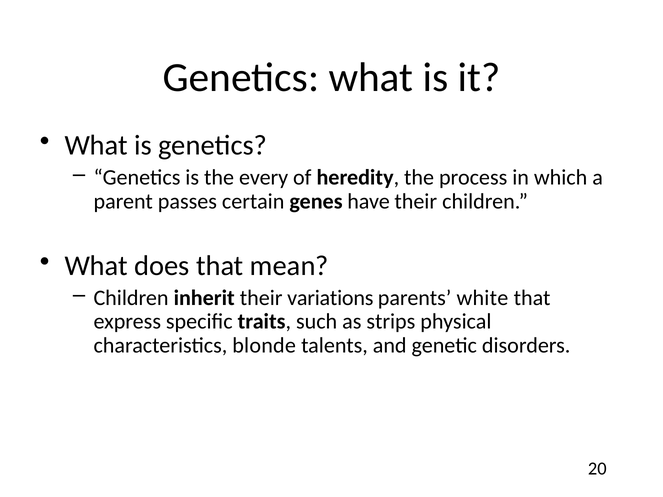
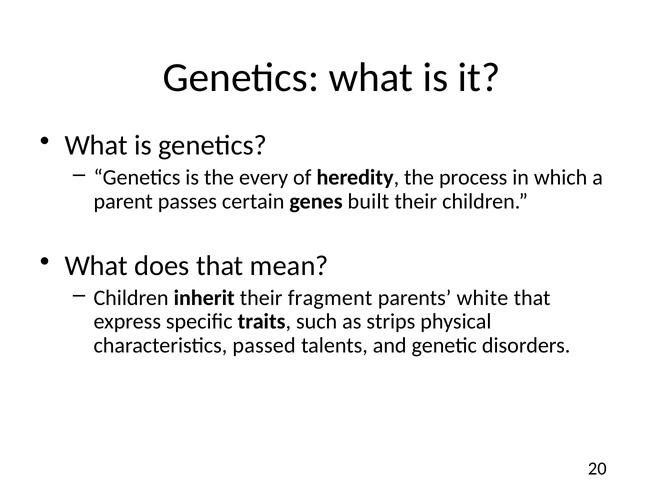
have: have -> built (368, 201)
variations: variations -> fragment (330, 298)
blonde: blonde -> passed (264, 346)
